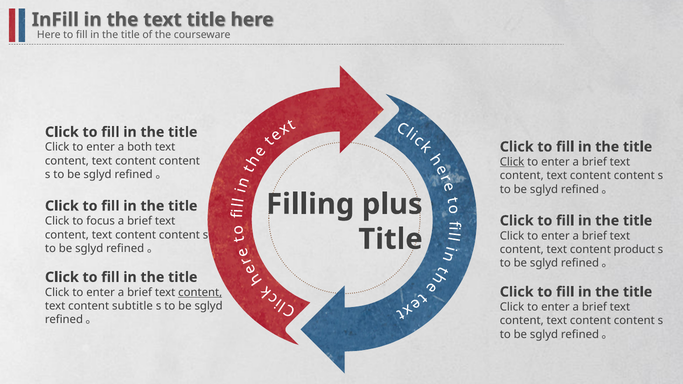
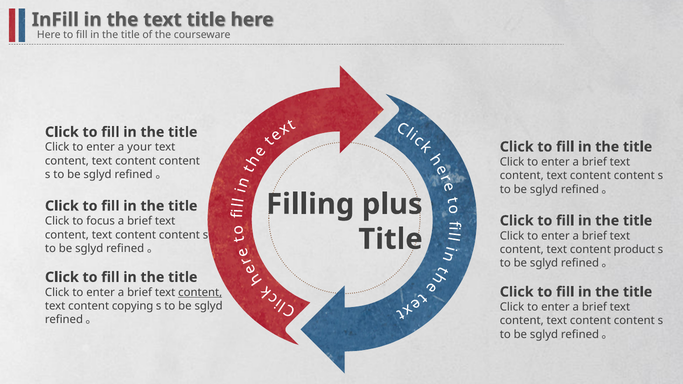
both: both -> your (140, 147)
Click underline: present -> none (512, 162)
subtitle: subtitle -> copying (133, 306)
